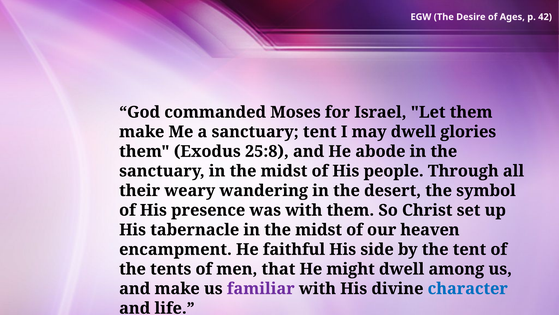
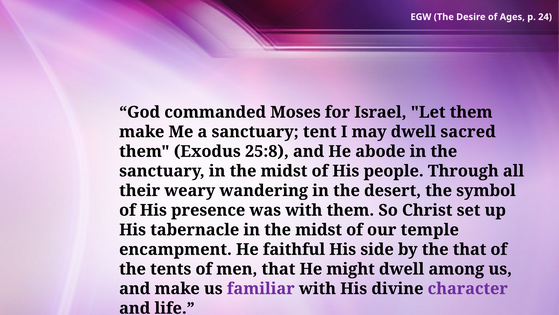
42: 42 -> 24 (545, 17)
glories: glories -> sacred (468, 132)
heaven: heaven -> temple (430, 229)
the tent: tent -> that (470, 249)
character colour: blue -> purple (468, 288)
